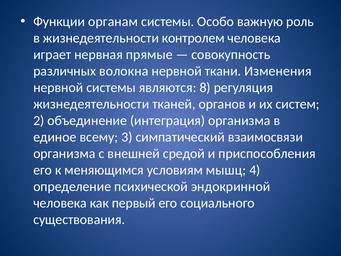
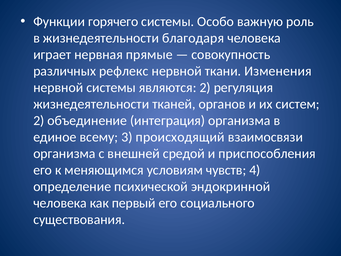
органам: органам -> горячего (113, 22)
контролем: контролем -> благодаря (193, 38)
волокна: волокна -> рефлекс (124, 71)
являются 8: 8 -> 2 (205, 88)
симпатический: симпатический -> происходящий (180, 137)
мышц: мышц -> чувств (226, 170)
